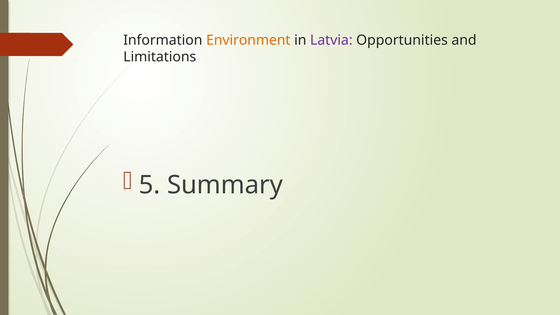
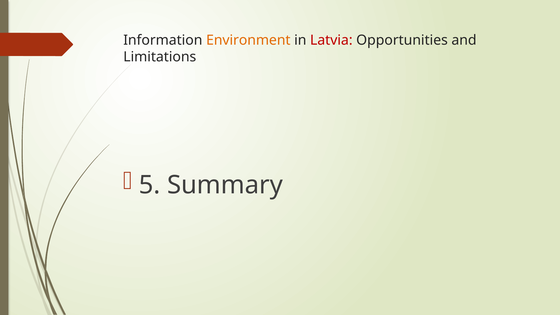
Latvia colour: purple -> red (331, 40)
